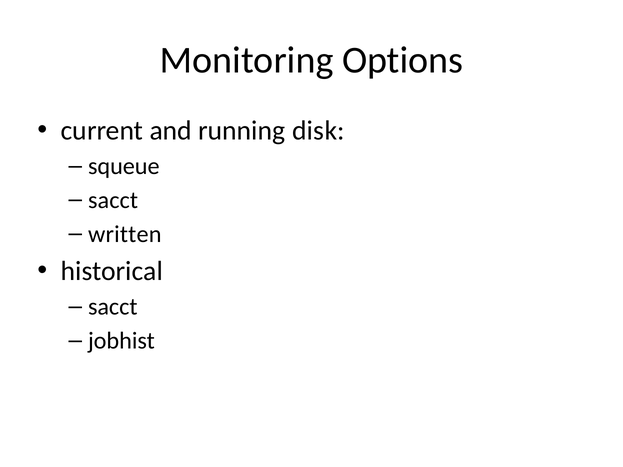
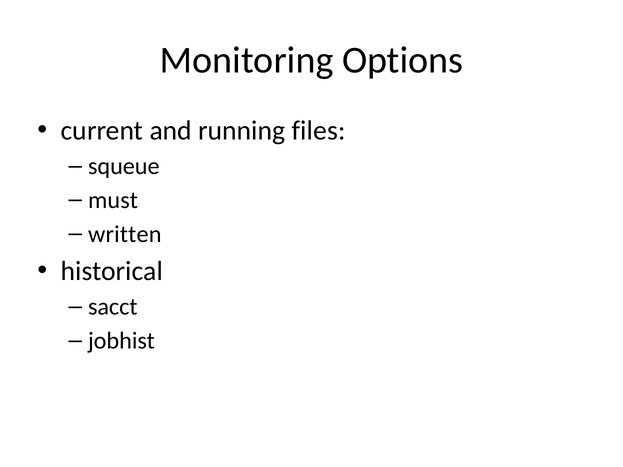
disk: disk -> files (319, 131)
sacct: sacct -> must (113, 200)
